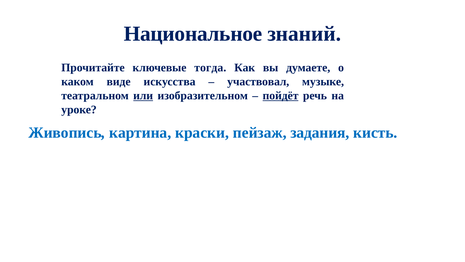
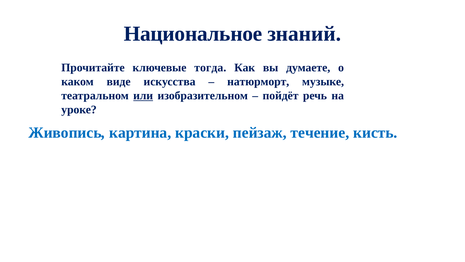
участвовал: участвовал -> натюрморт (258, 82)
пойдёт underline: present -> none (281, 95)
задания: задания -> течение (320, 133)
